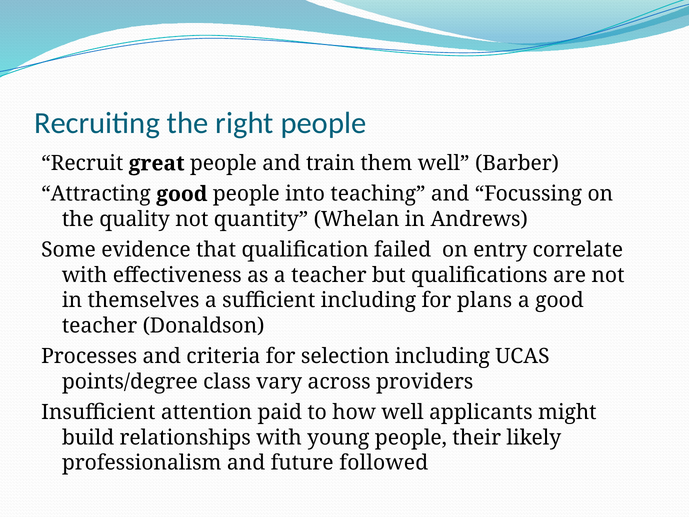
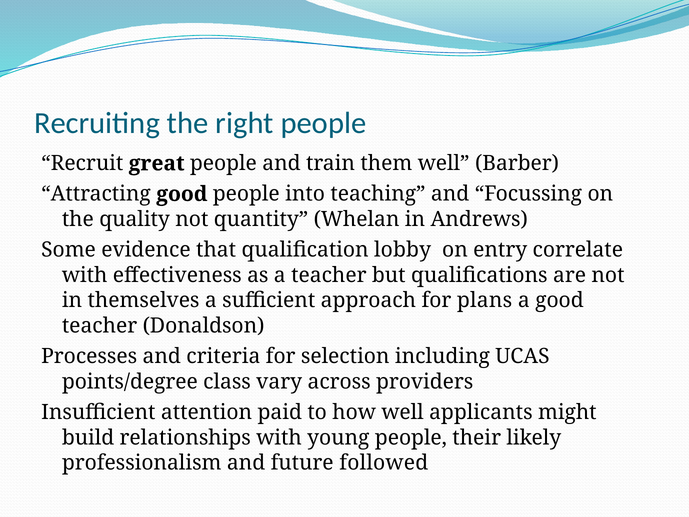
failed: failed -> lobby (403, 250)
sufficient including: including -> approach (368, 300)
